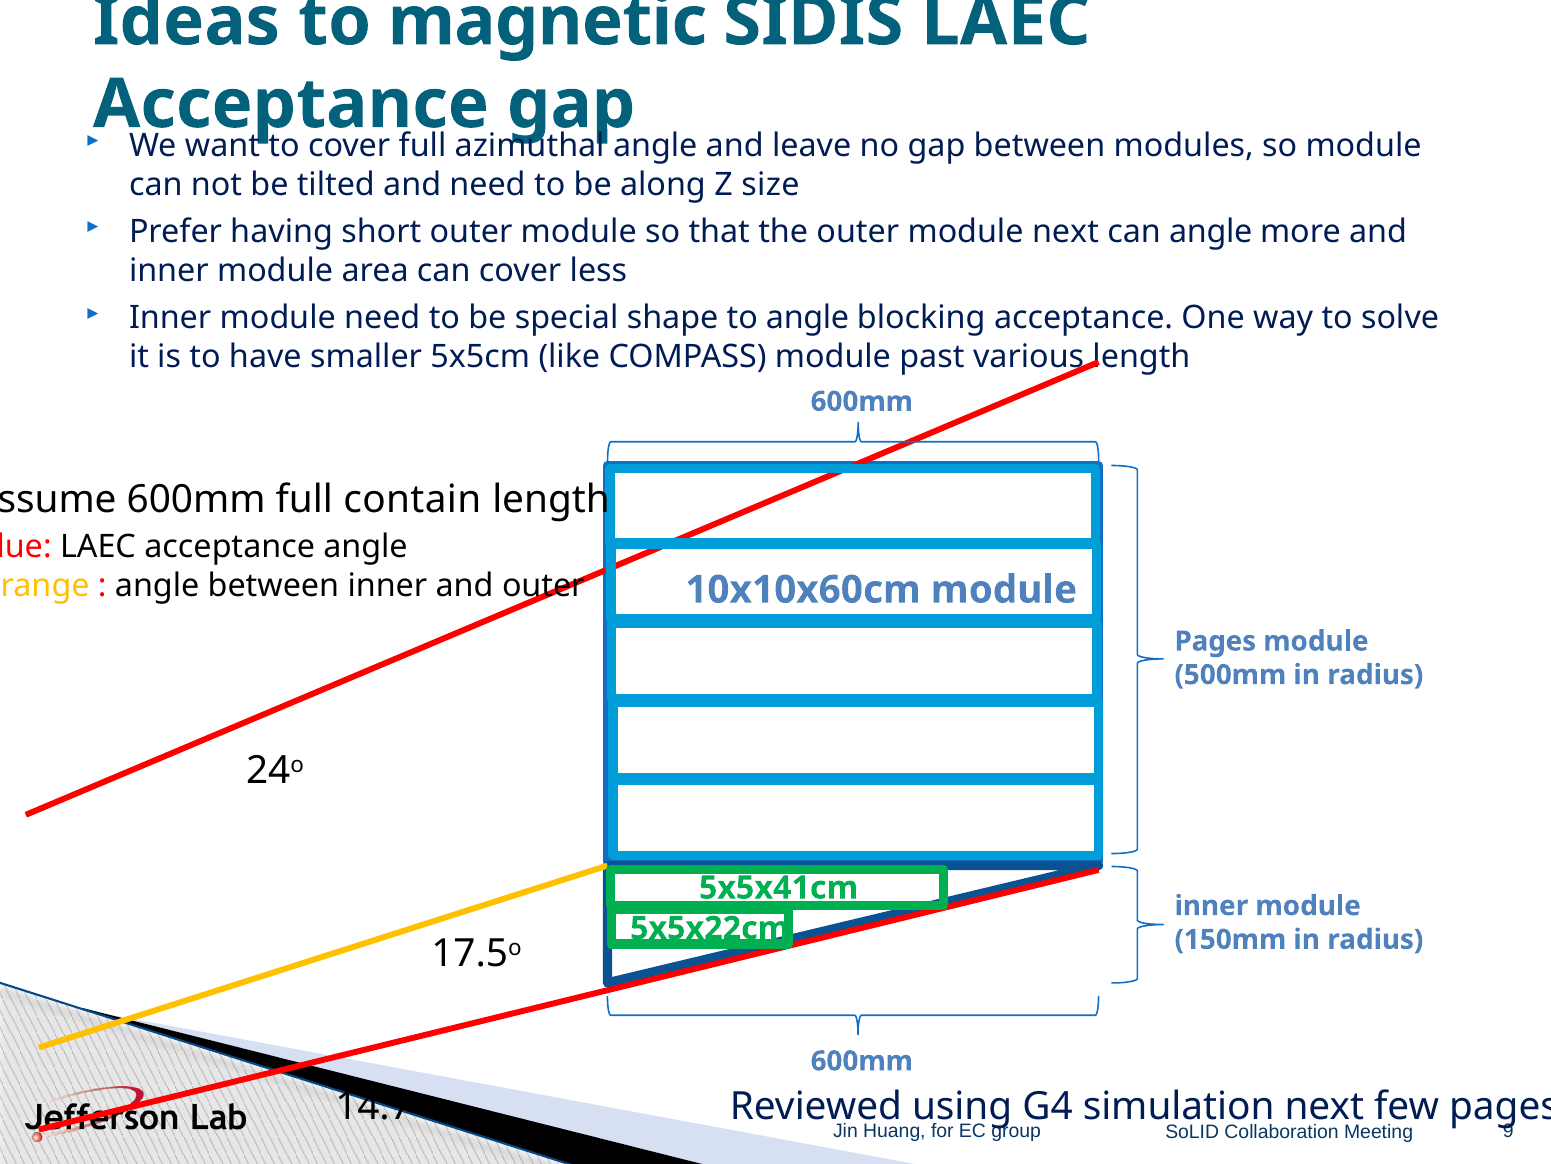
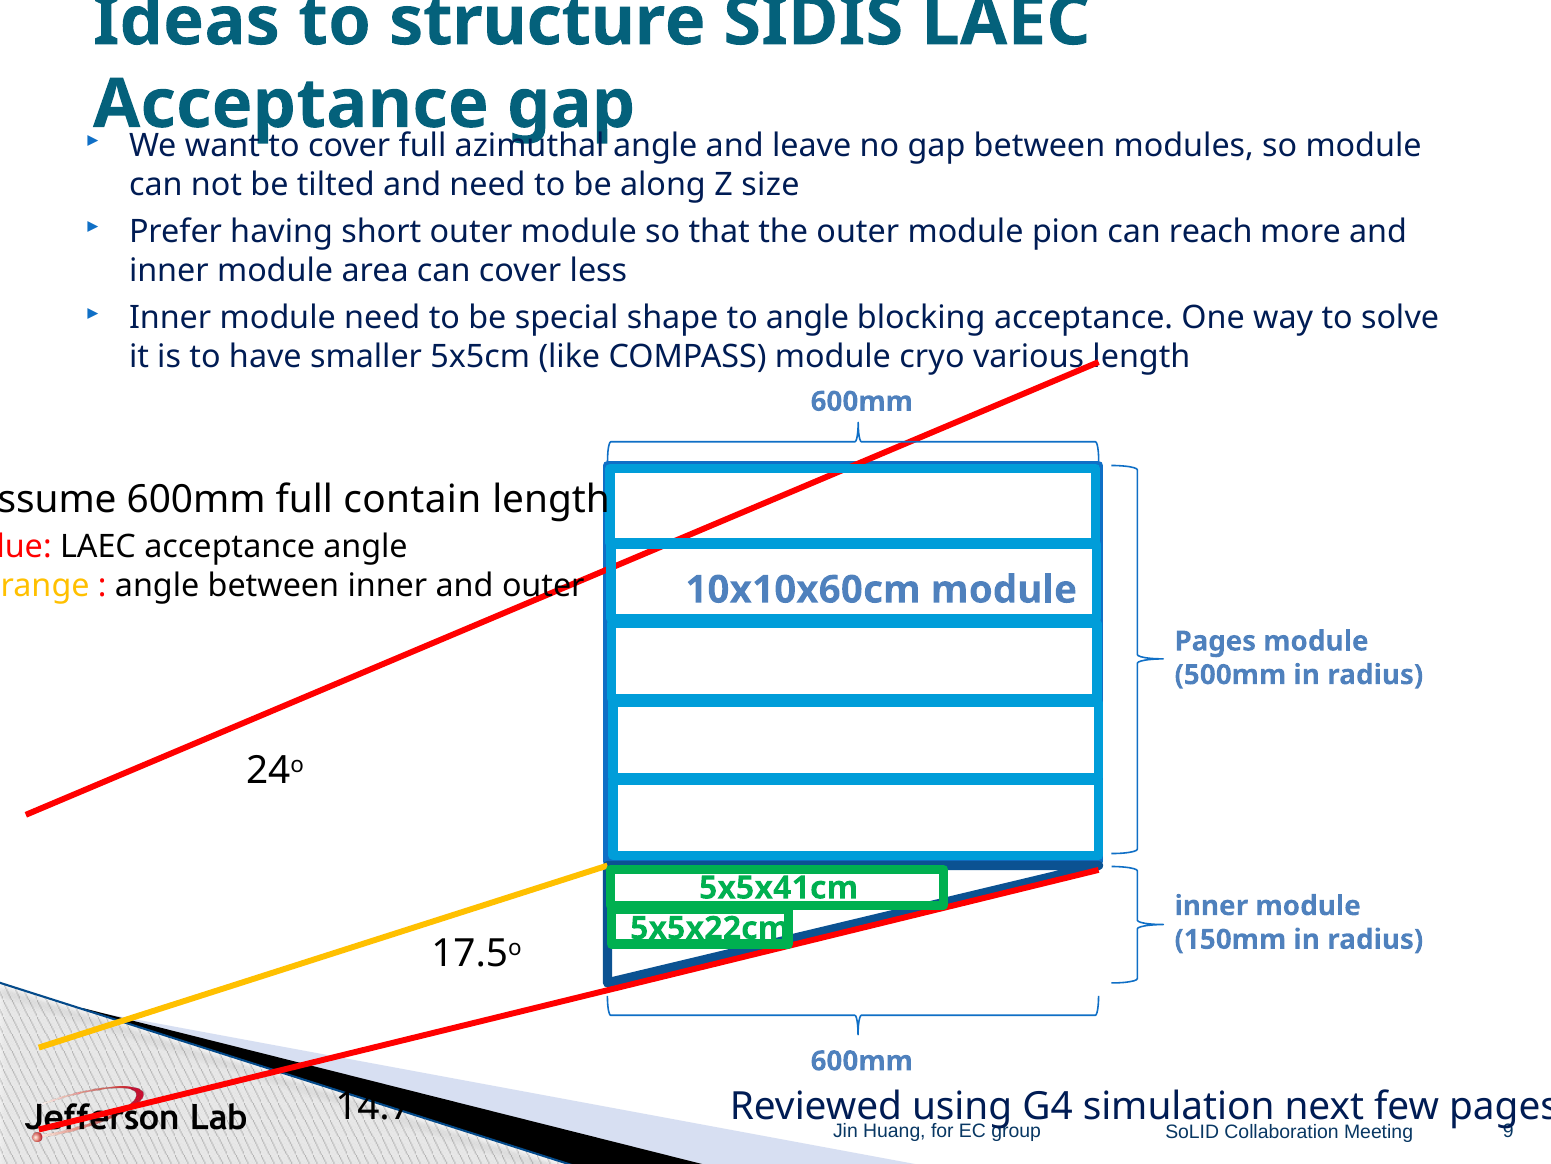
magnetic: magnetic -> structure (547, 22)
module next: next -> pion (1066, 232)
can angle: angle -> reach (1211, 232)
past: past -> cryo (932, 357)
